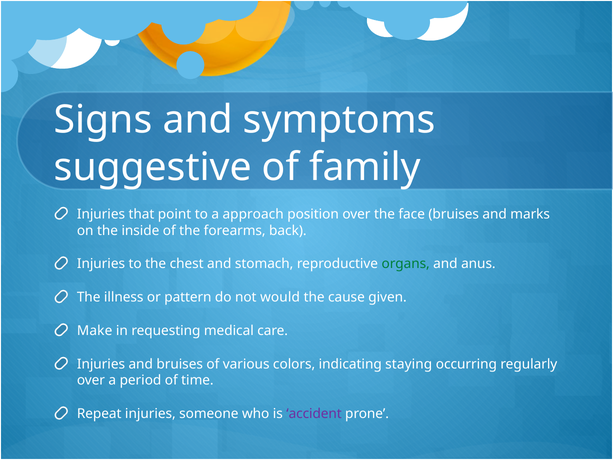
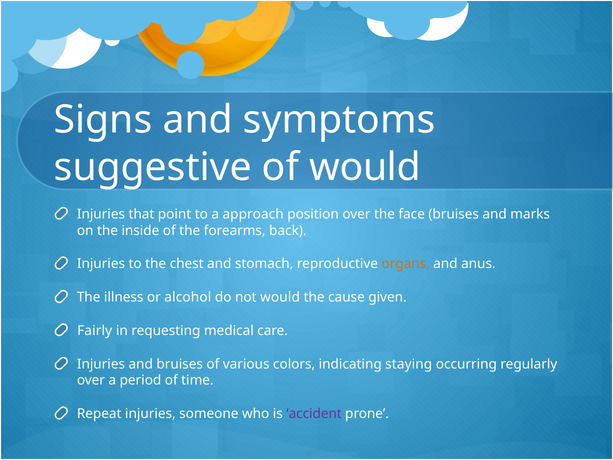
of family: family -> would (365, 167)
organs colour: green -> orange (406, 264)
pattern: pattern -> alcohol (188, 297)
Make: Make -> Fairly (95, 331)
